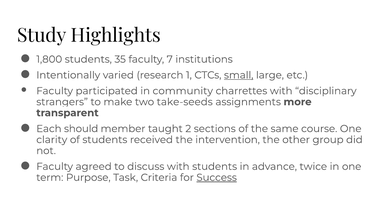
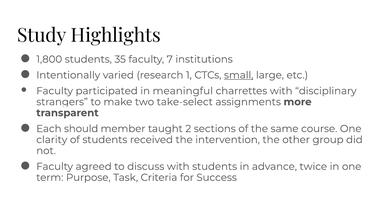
community: community -> meaningful (183, 91)
take-seeds: take-seeds -> take-select (185, 102)
Success underline: present -> none (217, 178)
